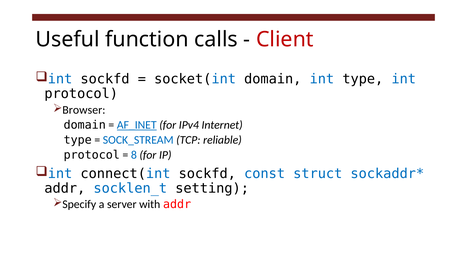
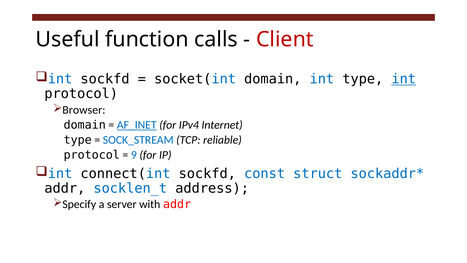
int underline: none -> present (404, 79)
8: 8 -> 9 (134, 155)
setting: setting -> address (212, 188)
